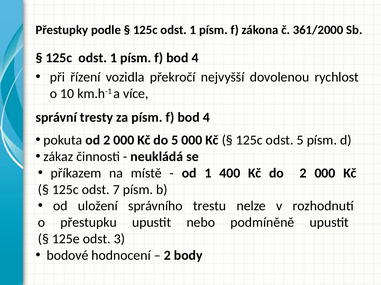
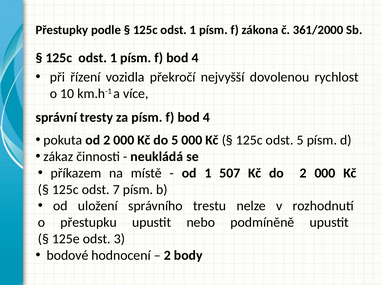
400: 400 -> 507 (230, 174)
